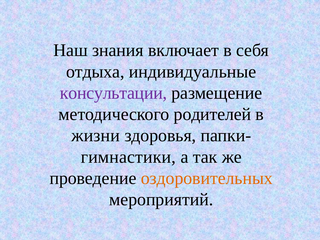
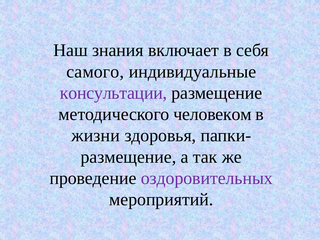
отдыха: отдыха -> самого (95, 72)
родителей: родителей -> человеком (212, 114)
гимнастики: гимнастики -> размещение (128, 157)
оздоровительных colour: orange -> purple (207, 178)
